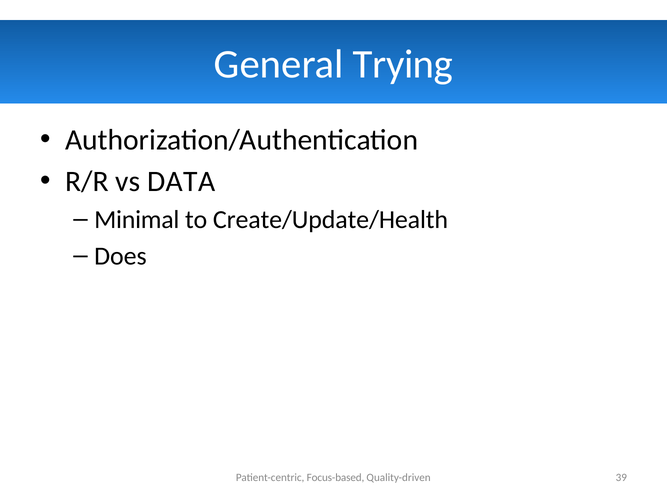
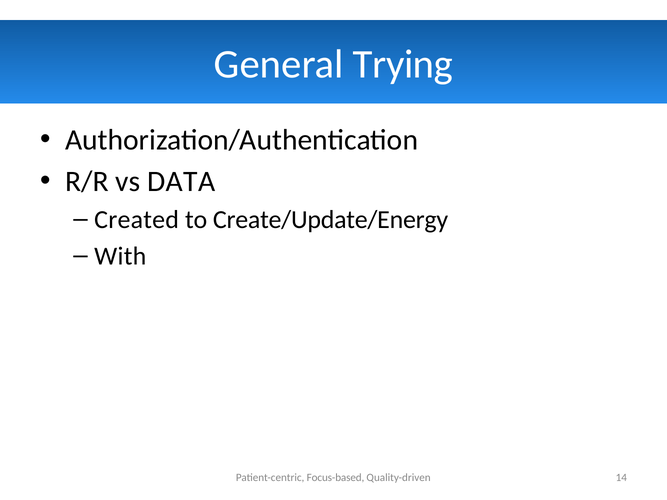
Minimal: Minimal -> Created (137, 220)
Create/Update/Health: Create/Update/Health -> Create/Update/Energy (331, 220)
Does: Does -> With (120, 256)
39: 39 -> 14 (621, 478)
